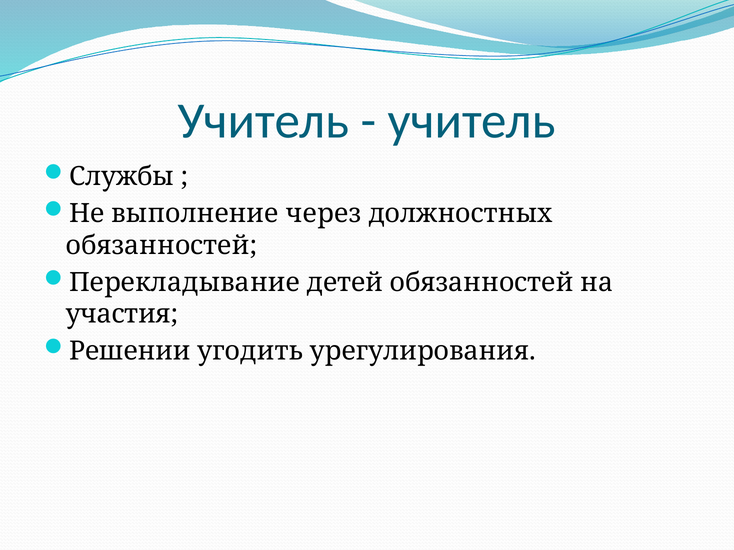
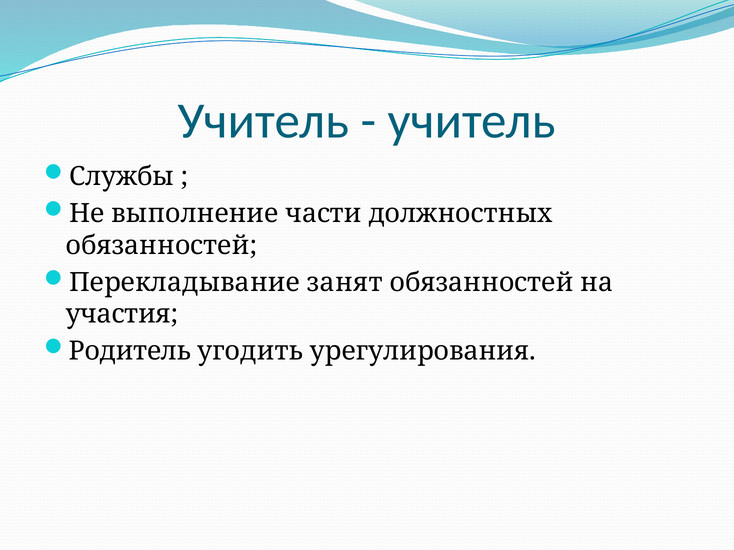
через: через -> части (324, 214)
детей: детей -> занят (345, 283)
Решении: Решении -> Родитель (130, 352)
